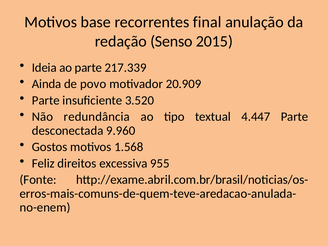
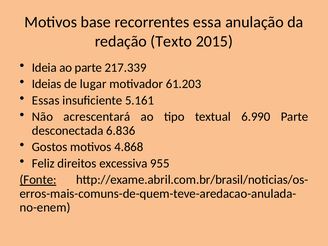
final: final -> essa (207, 22)
Senso: Senso -> Texto (171, 41)
Ainda: Ainda -> Ideias (47, 84)
povo: povo -> lugar (93, 84)
20.909: 20.909 -> 61.203 (184, 84)
Parte: Parte -> Essas (46, 100)
3.520: 3.520 -> 5.161 (140, 100)
redundância: redundância -> acrescentará (97, 117)
4.447: 4.447 -> 6.990 (256, 117)
9.960: 9.960 -> 6.836 (121, 131)
1.568: 1.568 -> 4.868 (129, 147)
Fonte underline: none -> present (38, 180)
